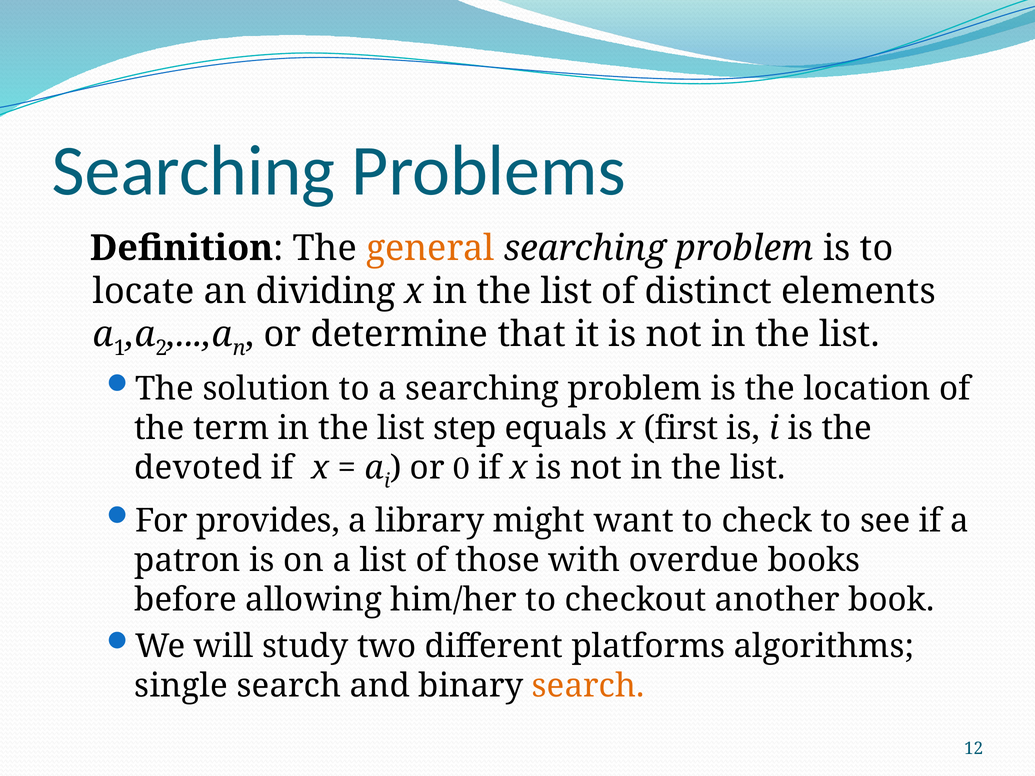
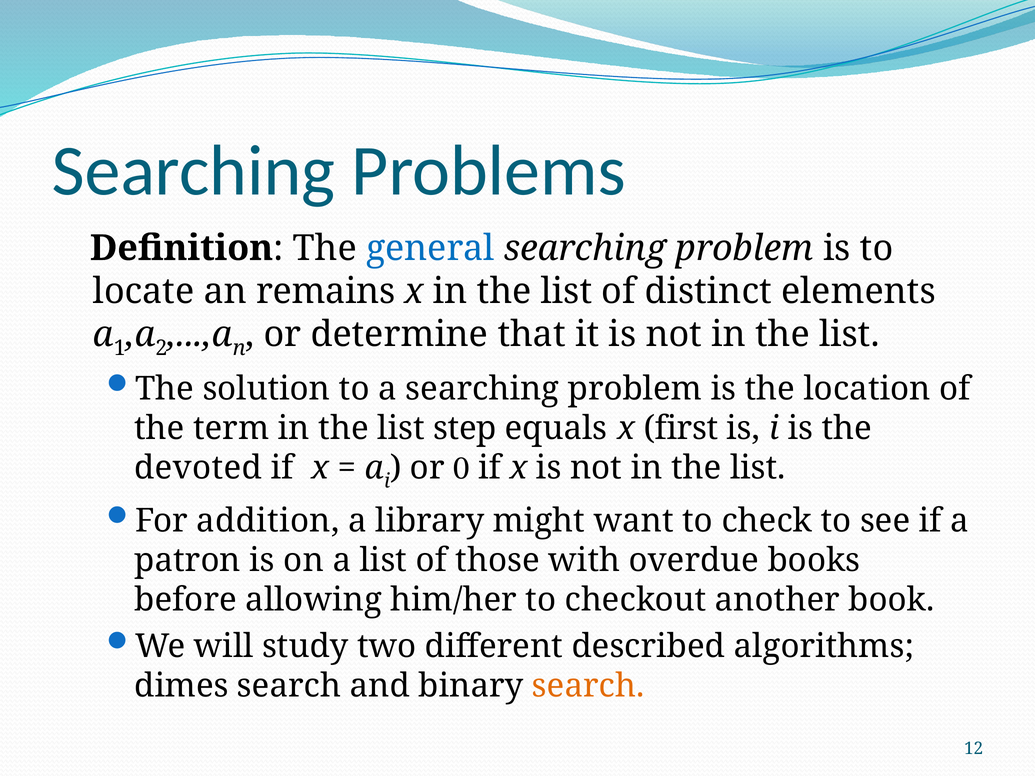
general colour: orange -> blue (430, 248)
dividing: dividing -> remains (326, 291)
provides: provides -> addition (268, 521)
platforms: platforms -> described (648, 647)
single: single -> dimes (181, 686)
